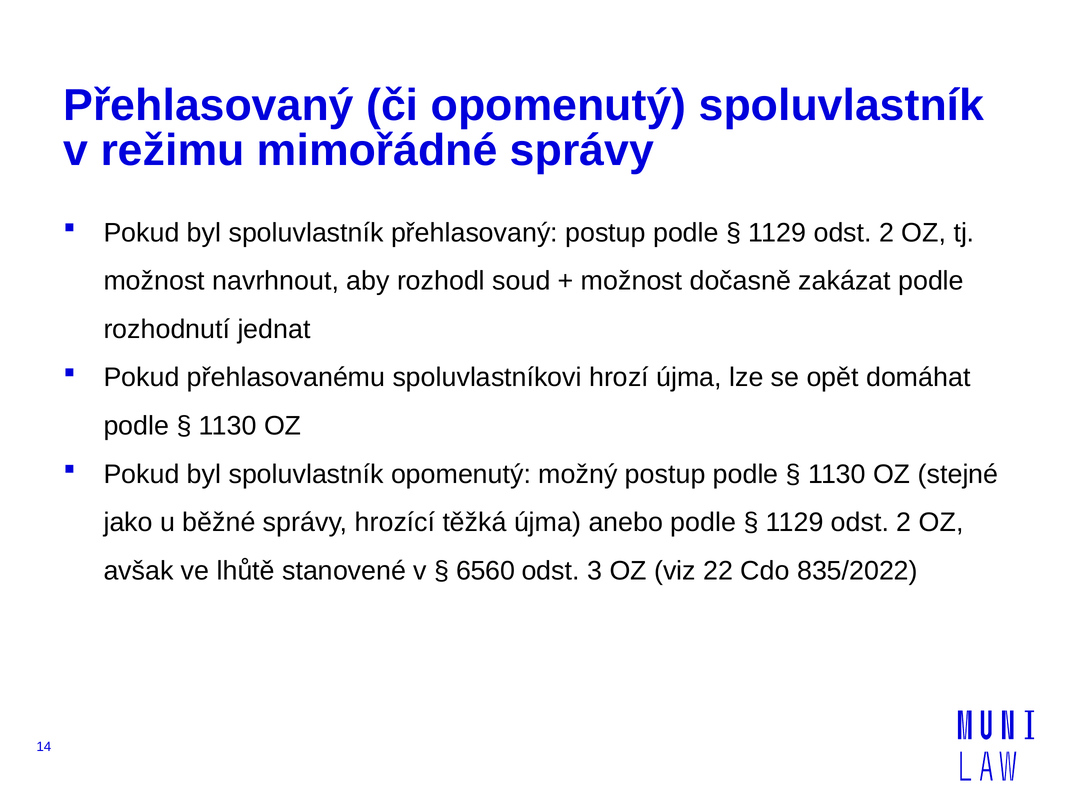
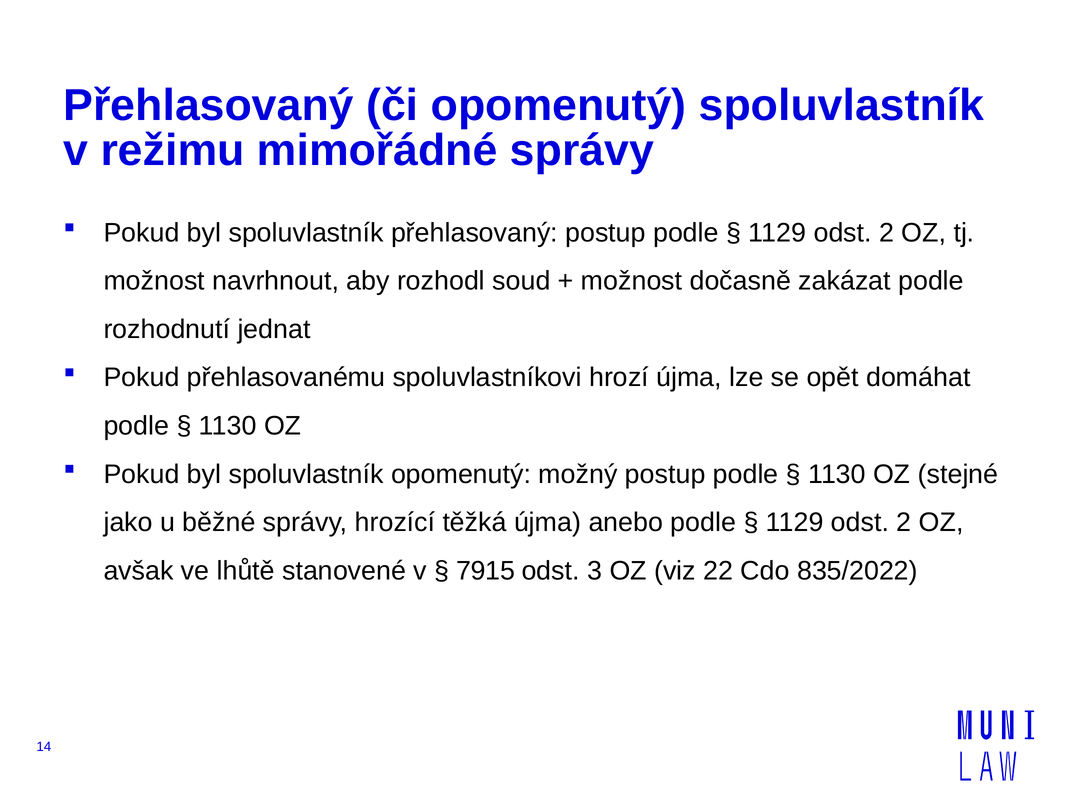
6560: 6560 -> 7915 (486, 571)
